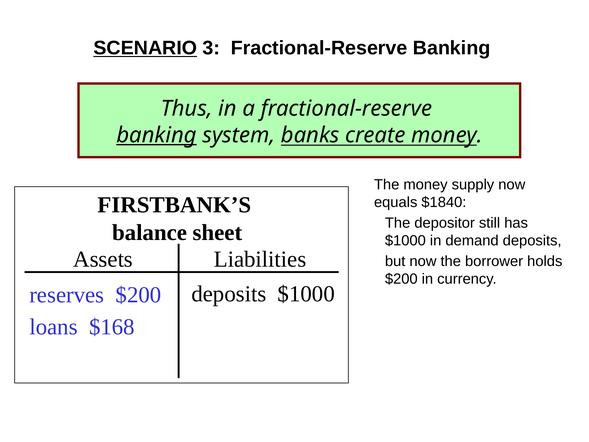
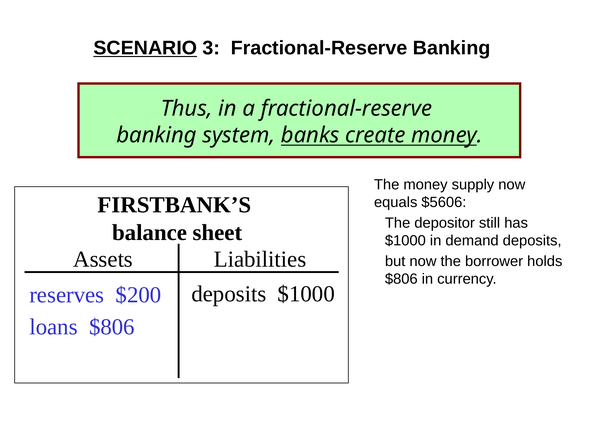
banking underline: present -> none (157, 135)
$1840: $1840 -> $5606 (444, 202)
$200: $200 -> $806 (401, 279)
loans $168: $168 -> $806 (112, 327)
